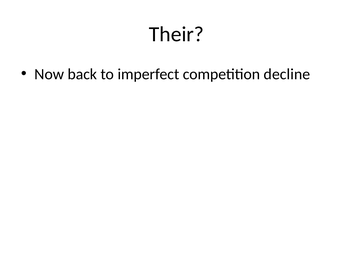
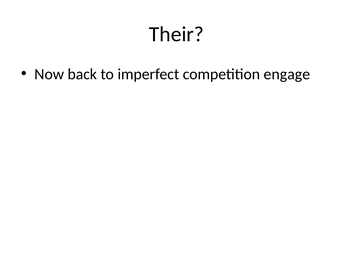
decline: decline -> engage (287, 74)
